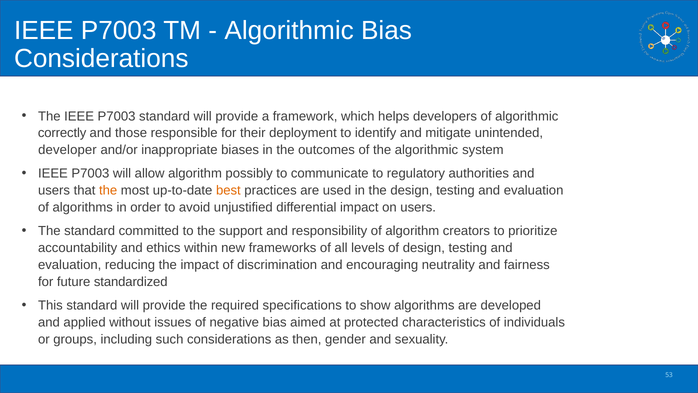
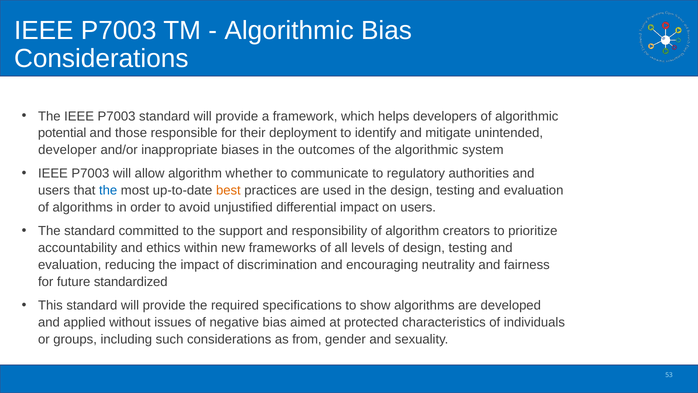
correctly: correctly -> potential (62, 133)
possibly: possibly -> whether (249, 173)
the colour: orange -> blue (108, 190)
then: then -> from (307, 339)
